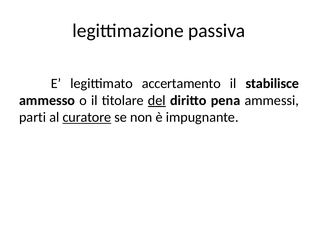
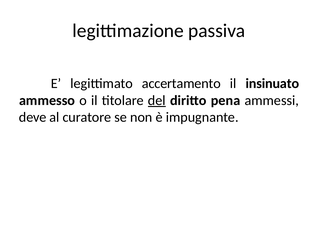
stabilisce: stabilisce -> insinuato (272, 84)
parti: parti -> deve (33, 118)
curatore underline: present -> none (87, 118)
